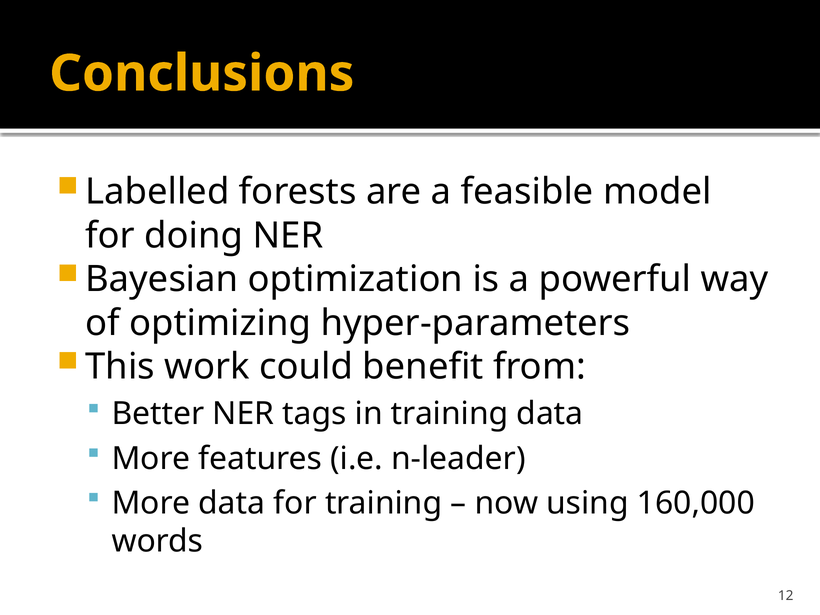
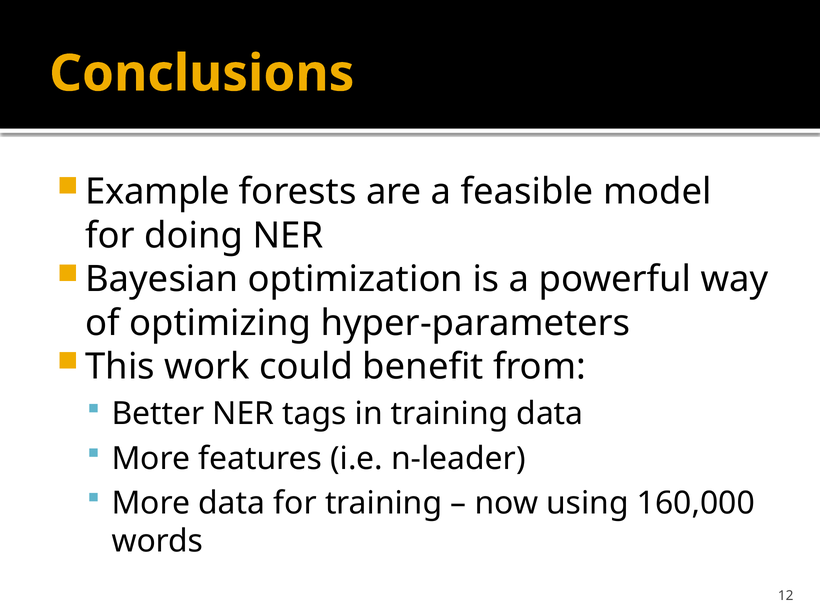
Labelled: Labelled -> Example (158, 192)
